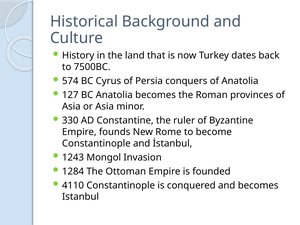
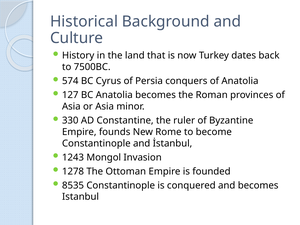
1284: 1284 -> 1278 (73, 171)
4110: 4110 -> 8535 (73, 185)
